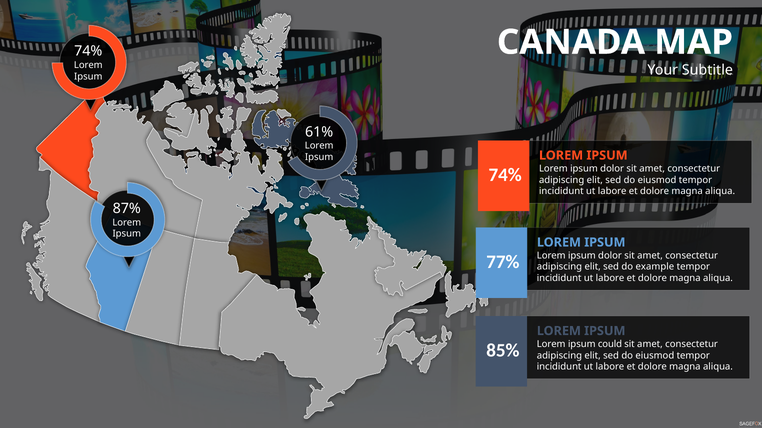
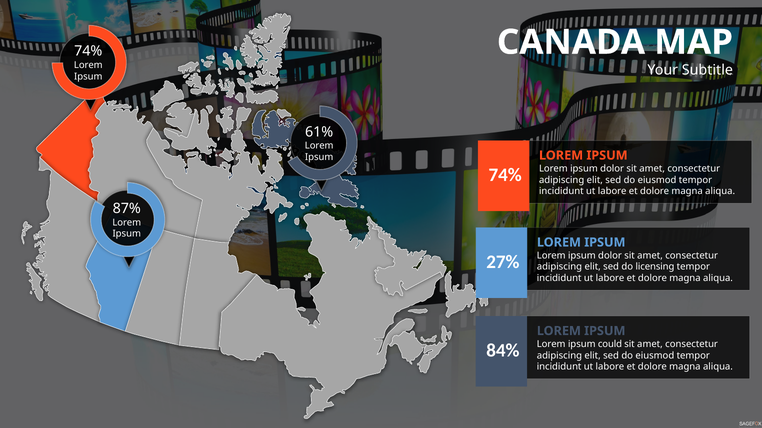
77%: 77% -> 27% (503, 262)
example: example -> licensing (655, 267)
85%: 85% -> 84% (503, 351)
